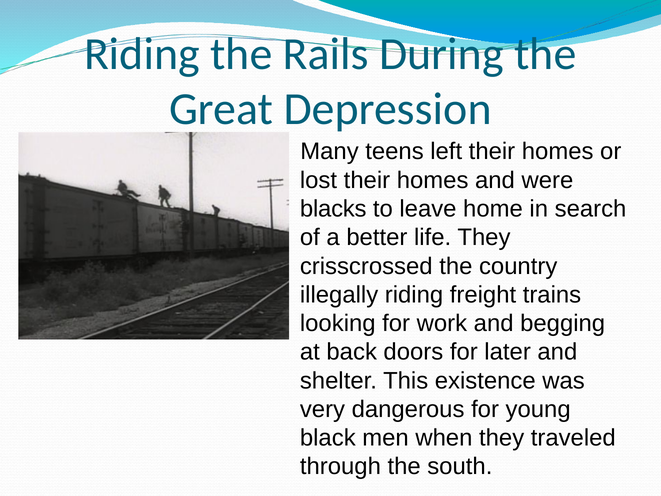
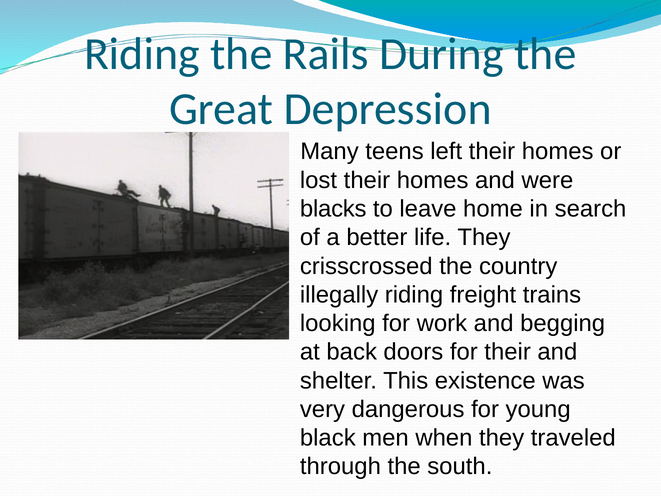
for later: later -> their (508, 352)
